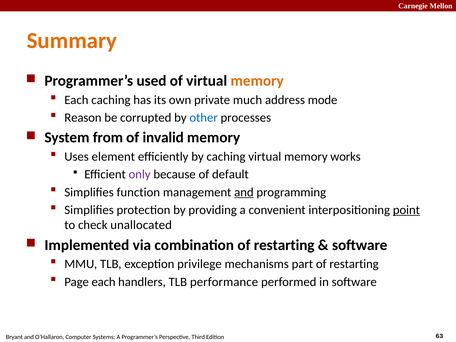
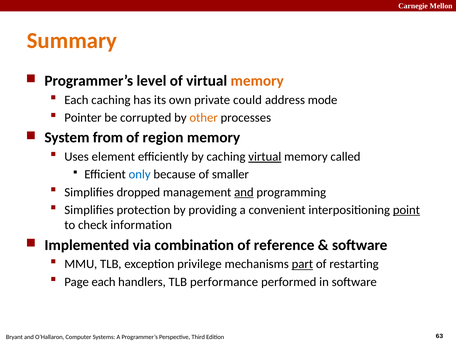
used: used -> level (151, 81)
much: much -> could (248, 100)
Reason: Reason -> Pointer (83, 118)
other colour: blue -> orange (204, 118)
invalid: invalid -> region (163, 138)
virtual underline: none -> present (265, 157)
works: works -> called (345, 157)
only colour: purple -> blue (140, 174)
default: default -> smaller (230, 174)
function: function -> dropped (138, 192)
unallocated: unallocated -> information (141, 225)
combination of restarting: restarting -> reference (284, 245)
part underline: none -> present (302, 264)
